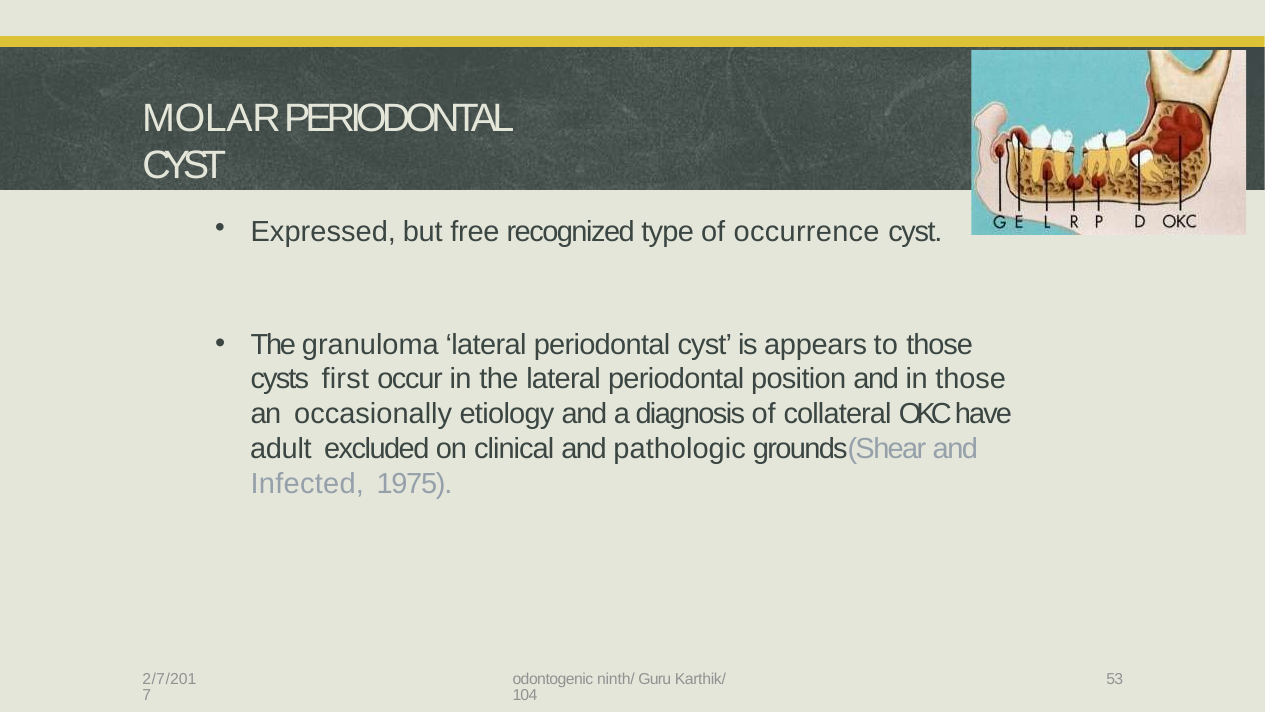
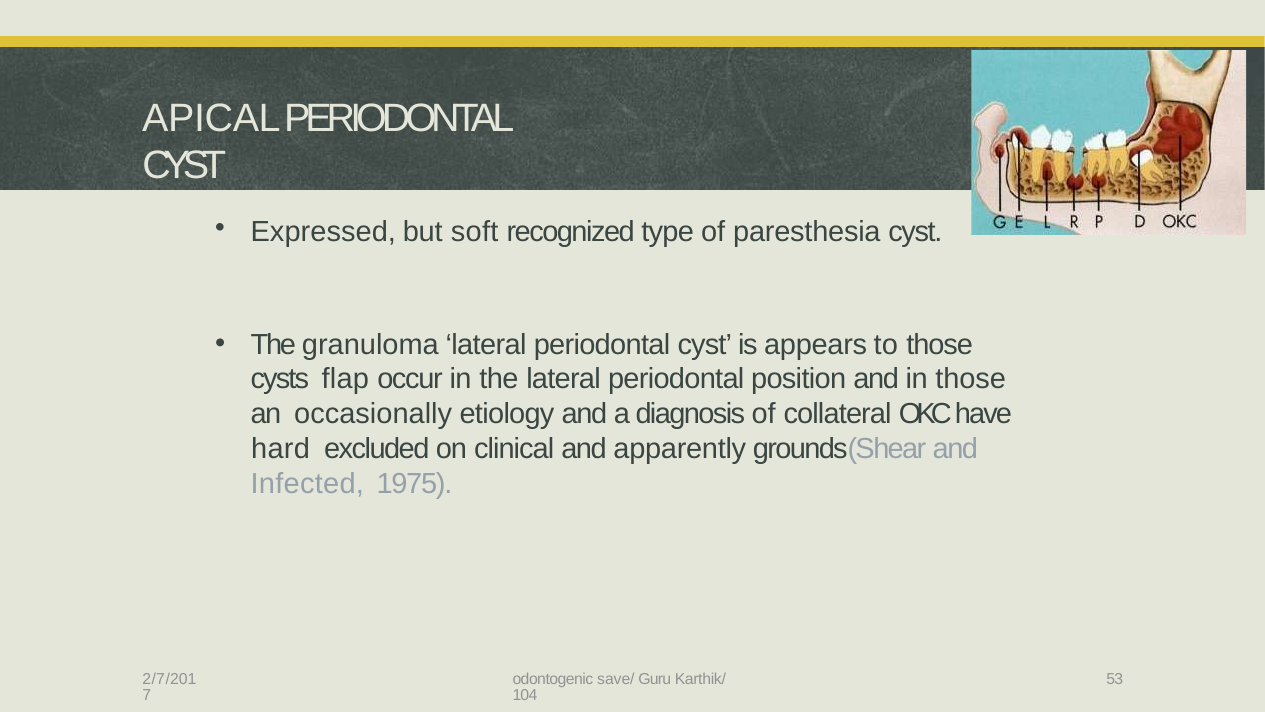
MOLAR: MOLAR -> APICAL (211, 118)
free: free -> soft (475, 232)
occurrence: occurrence -> paresthesia (807, 232)
first: first -> flap (345, 379)
adult: adult -> hard (281, 449)
pathologic: pathologic -> apparently (680, 449)
ninth/: ninth/ -> save/ (616, 679)
